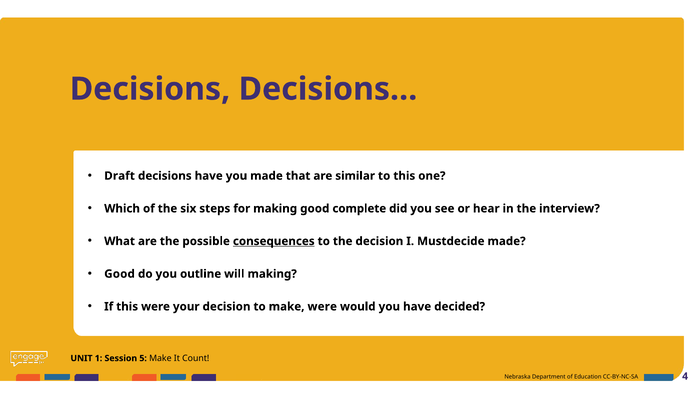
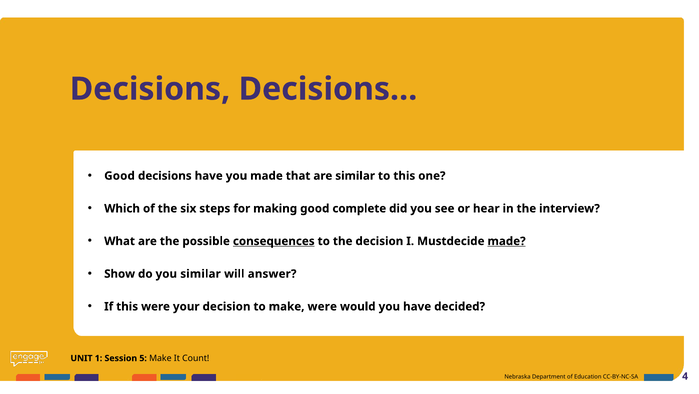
Draft: Draft -> Good (120, 176)
made underline: none -> present (507, 241)
Good: Good -> Show (120, 274)
you outline: outline -> similar (201, 274)
will making: making -> answer (272, 274)
